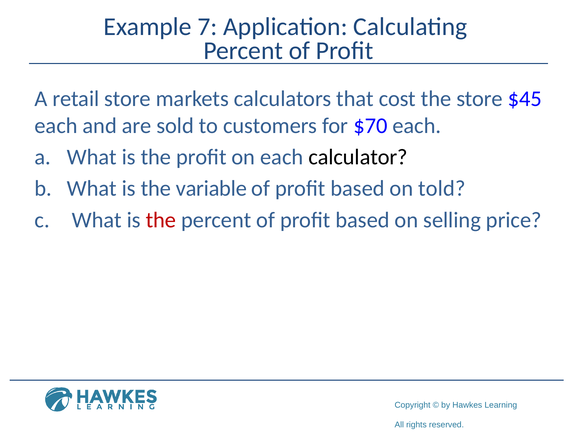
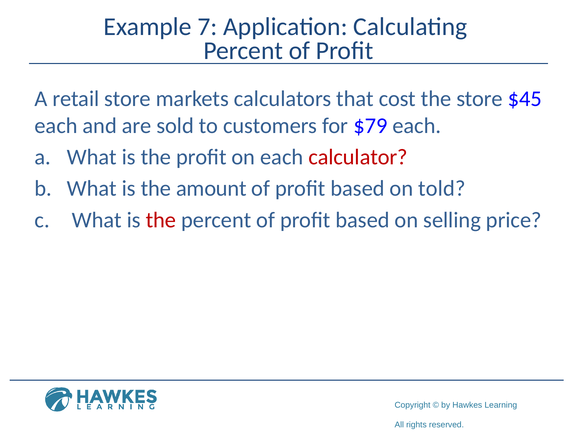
$70: $70 -> $79 (370, 126)
calculator colour: black -> red (358, 157)
variable: variable -> amount (211, 188)
